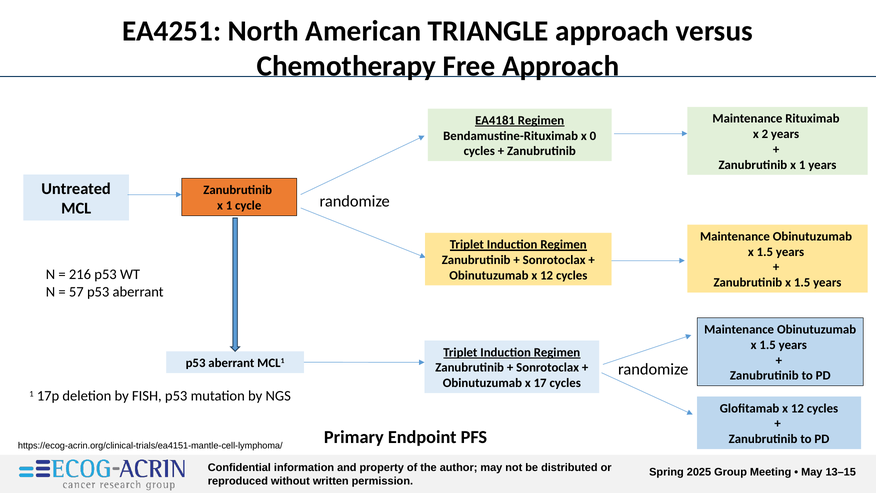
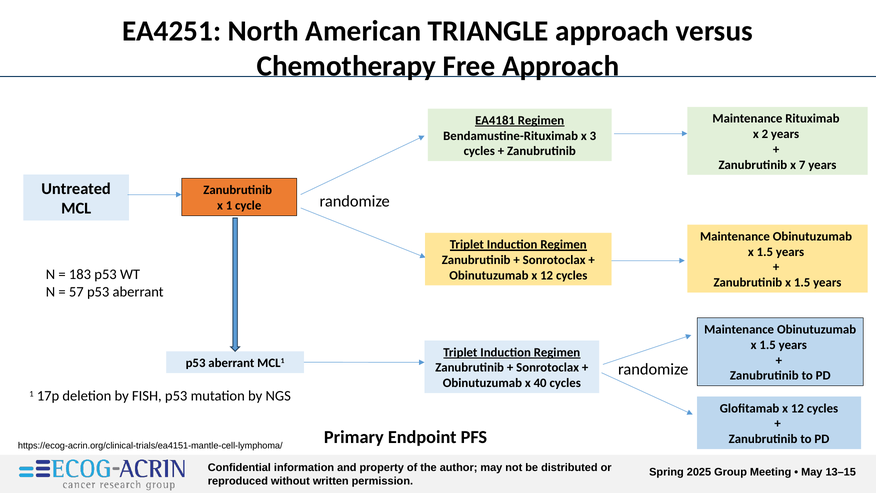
0: 0 -> 3 (593, 136)
1: 1 -> 7 (802, 165)
216: 216 -> 183 (80, 274)
17: 17 -> 40 (540, 383)
